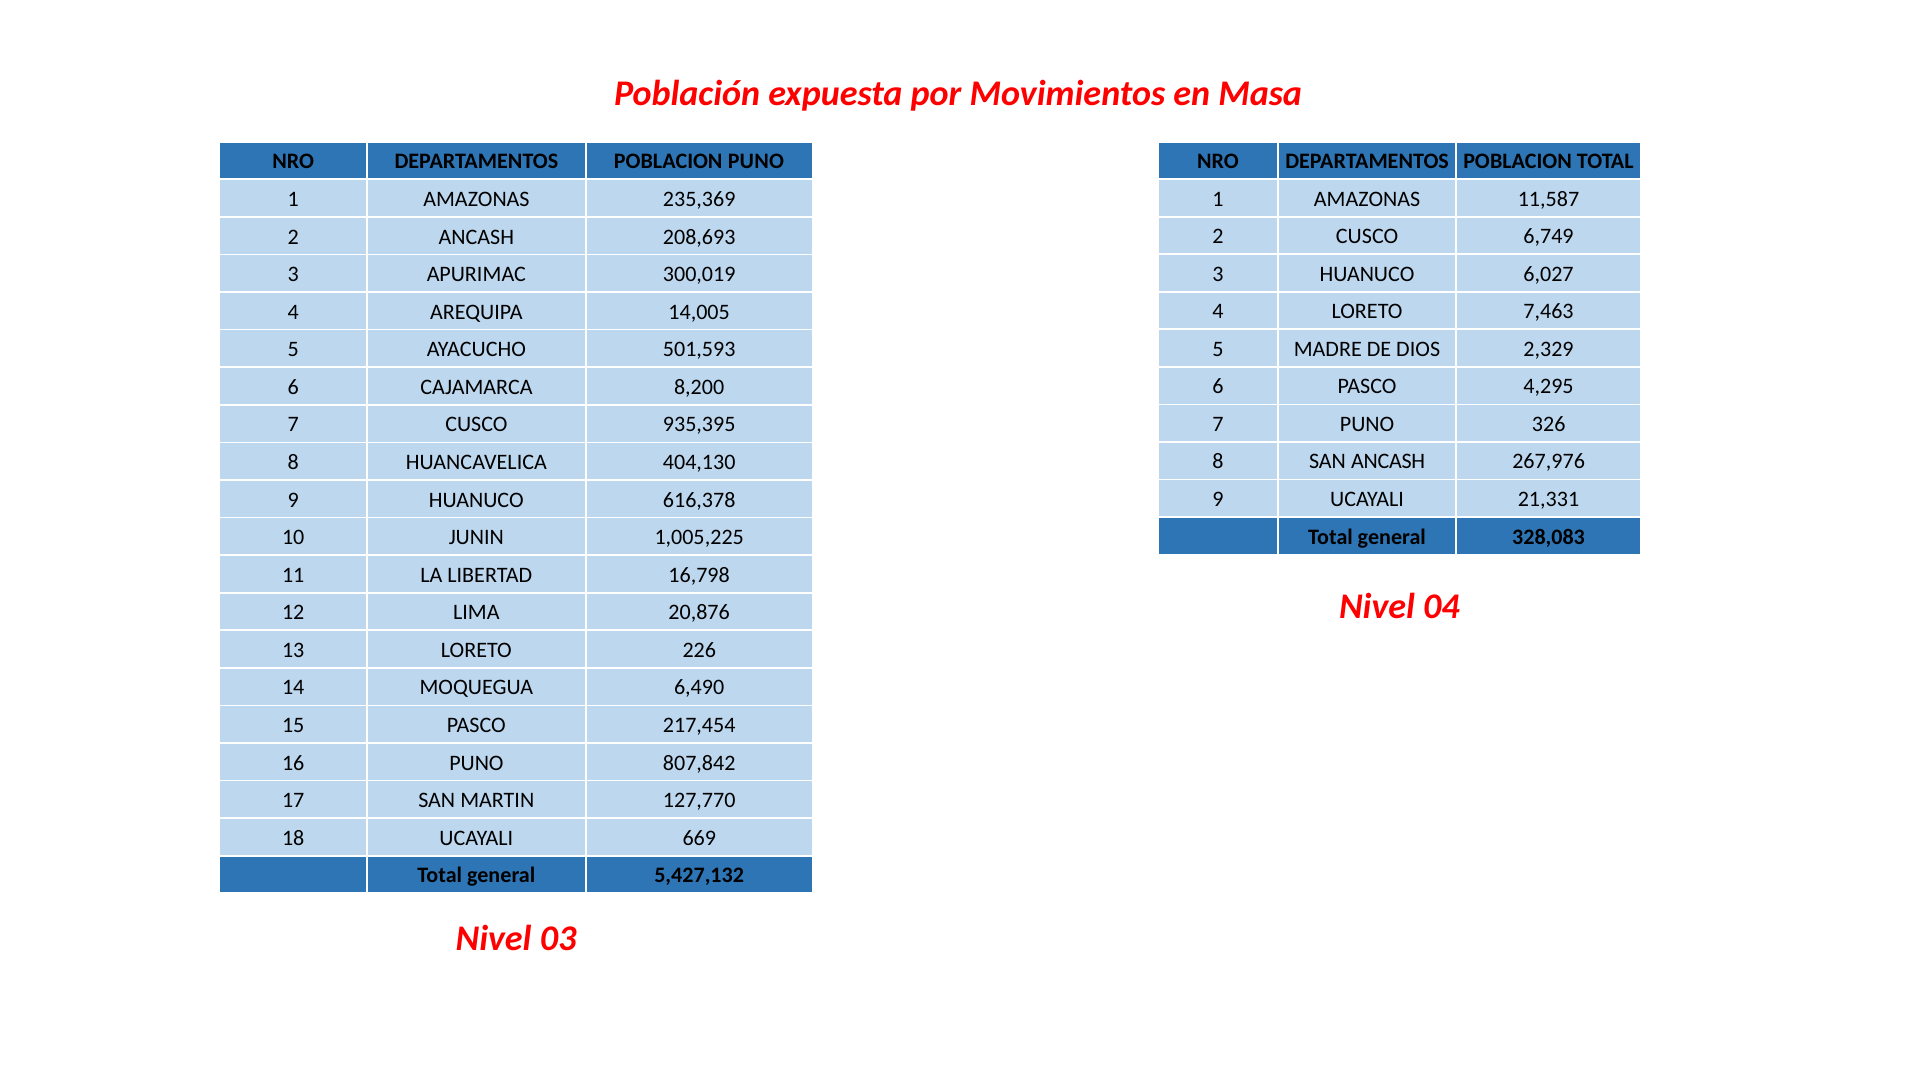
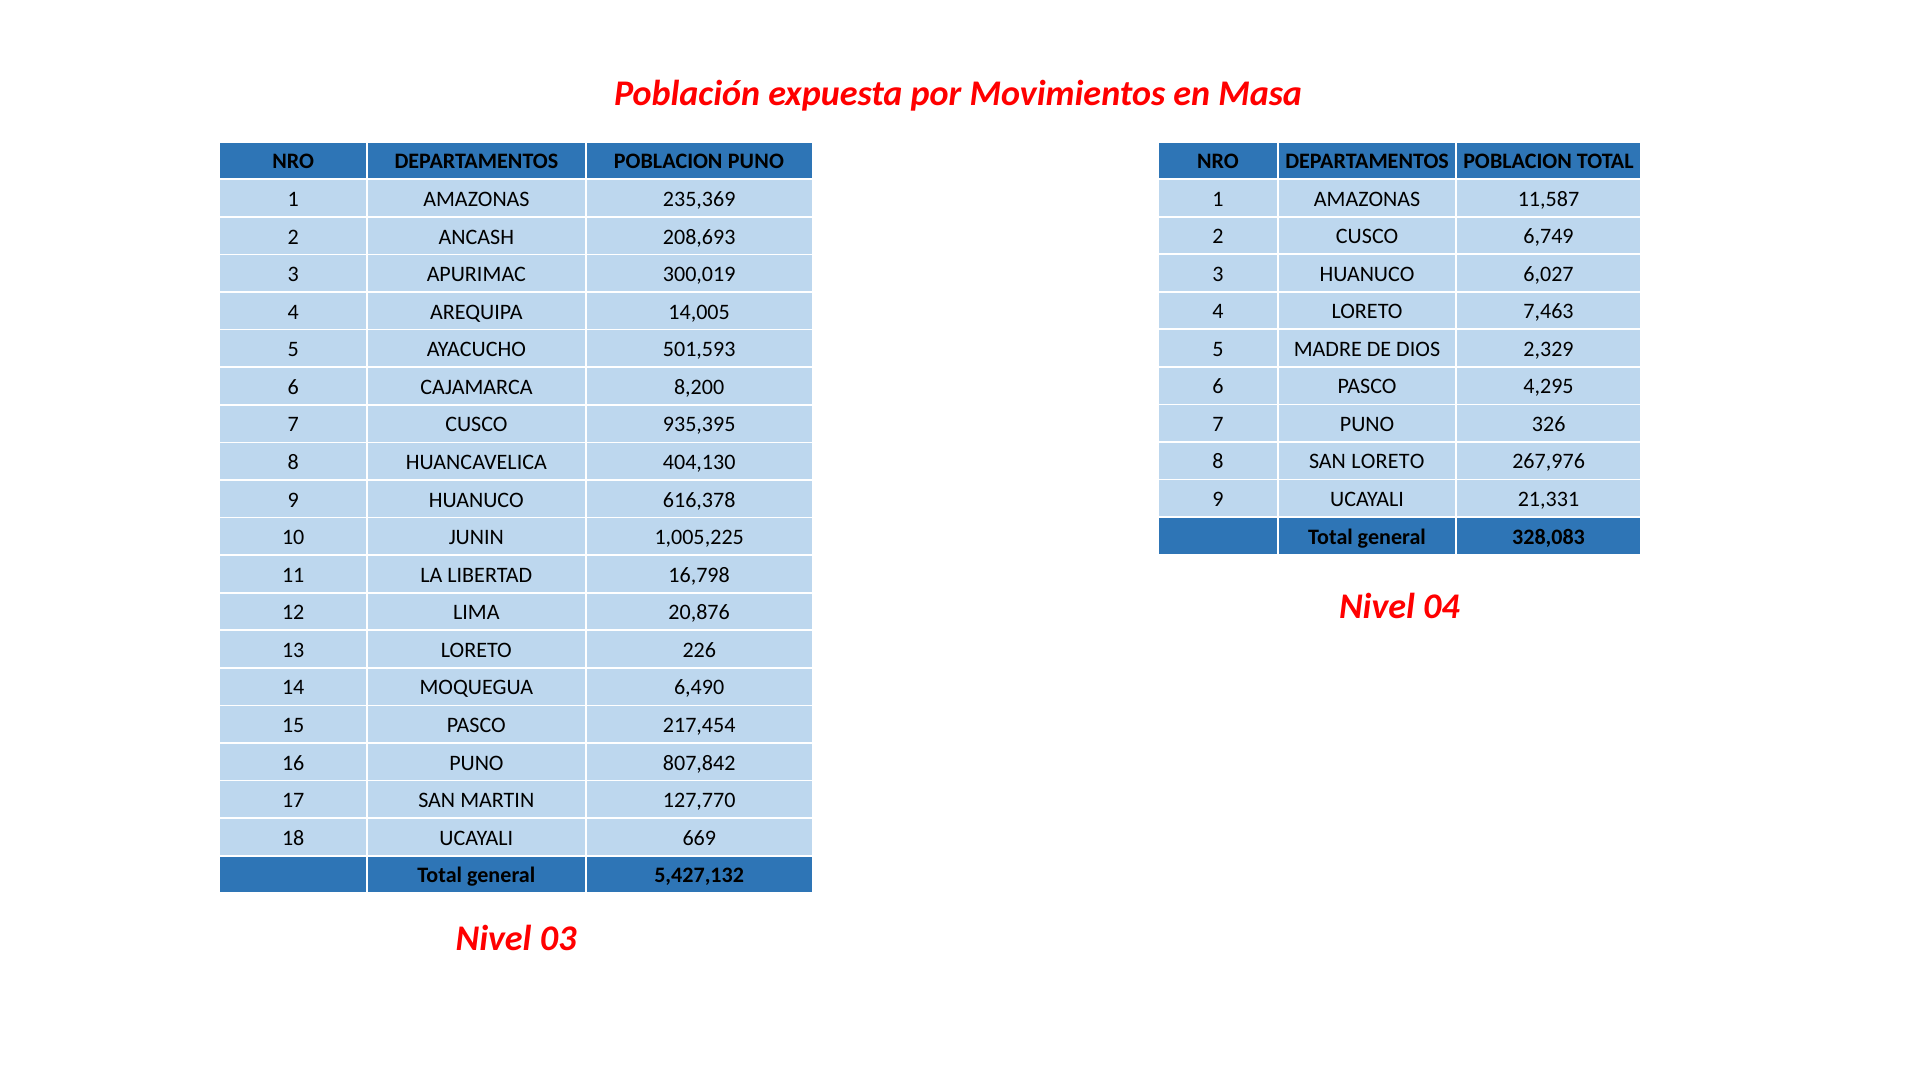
SAN ANCASH: ANCASH -> LORETO (1388, 462)
